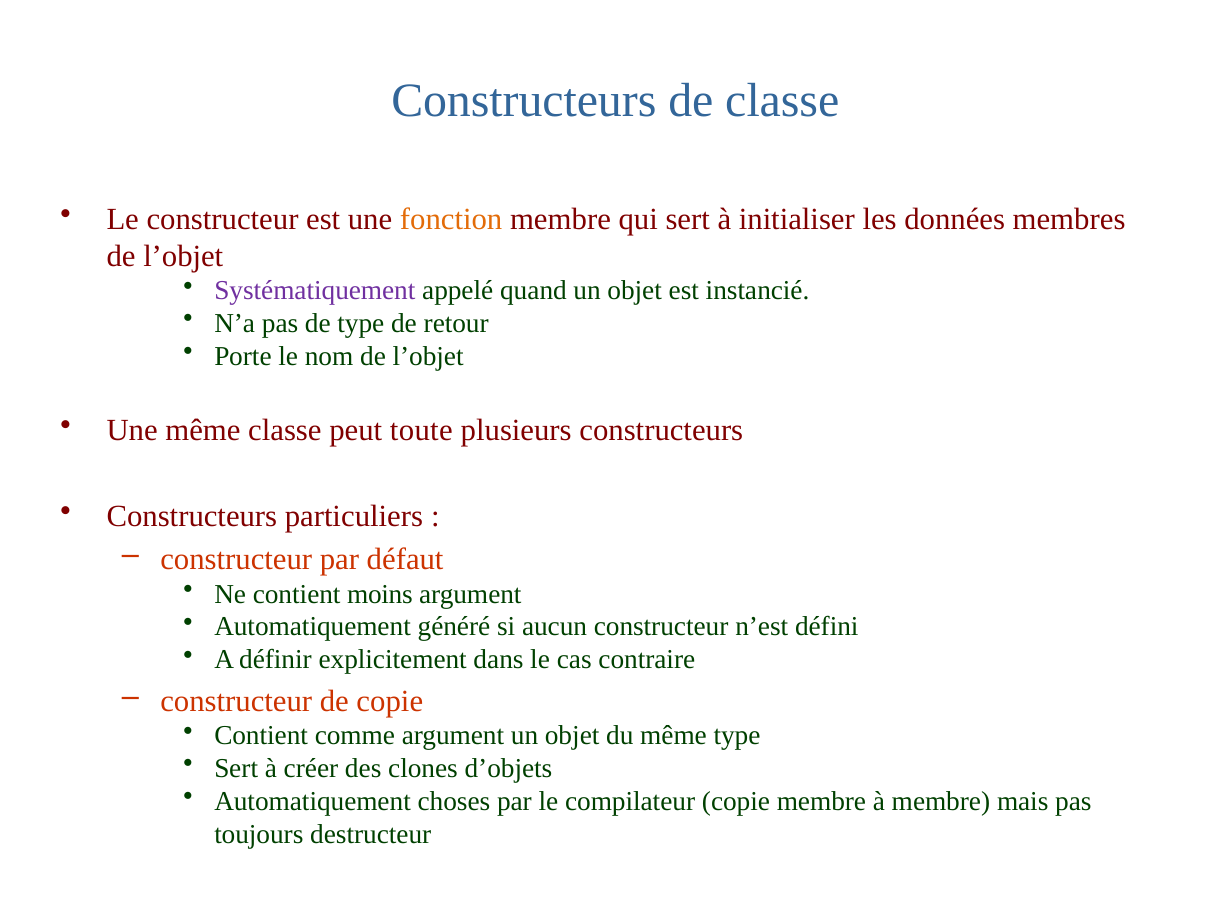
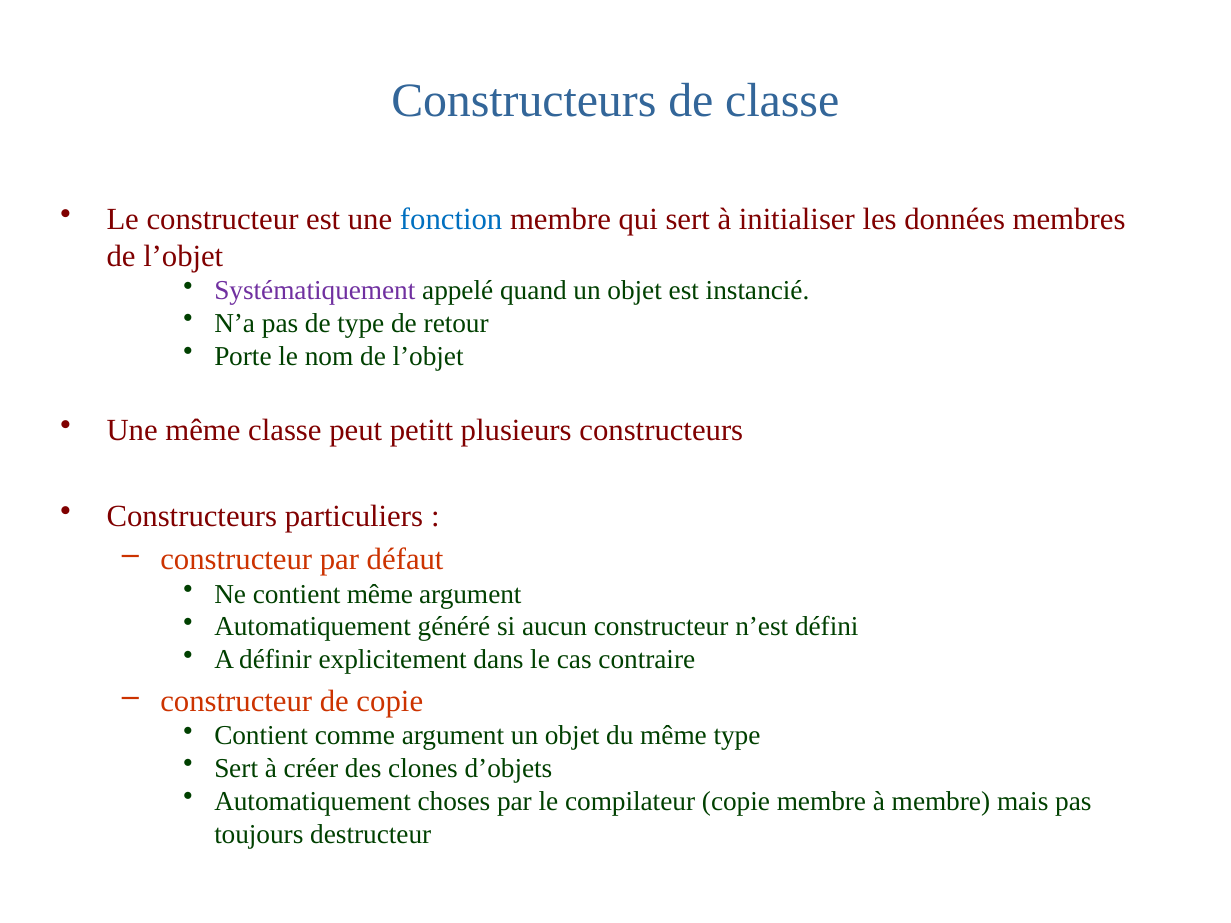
fonction colour: orange -> blue (451, 219)
toute: toute -> petitt (421, 430)
contient moins: moins -> même (380, 594)
